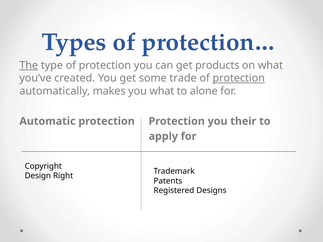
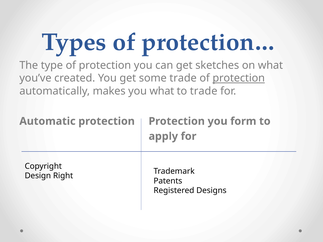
The underline: present -> none (29, 65)
products: products -> sketches (217, 65)
to alone: alone -> trade (204, 91)
their: their -> form (243, 121)
